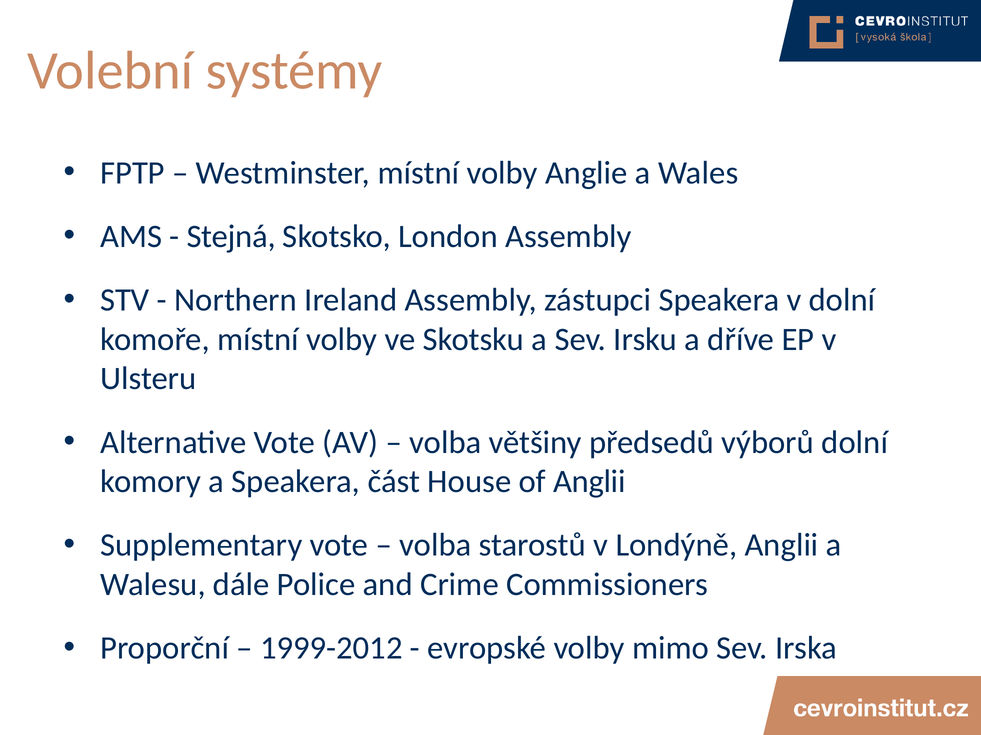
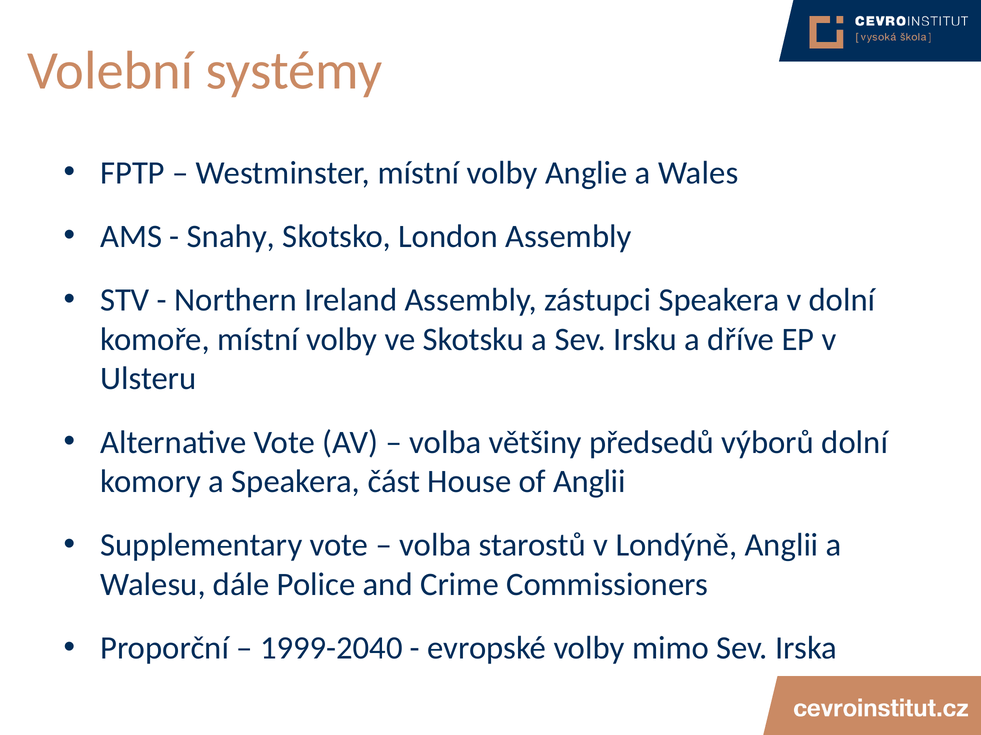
Stejná: Stejná -> Snahy (231, 237)
1999-2012: 1999-2012 -> 1999-2040 (331, 649)
